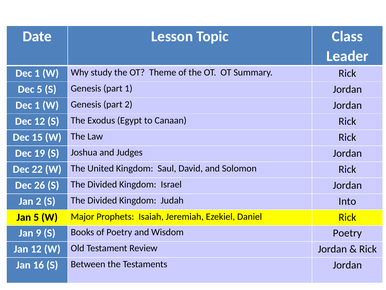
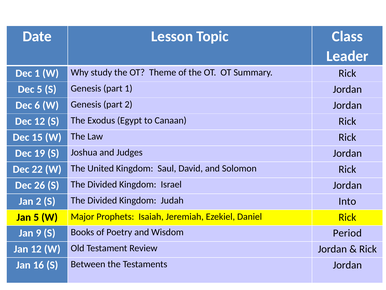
1: 1 -> 6 (37, 105)
Wisdom Poetry: Poetry -> Period (347, 233)
